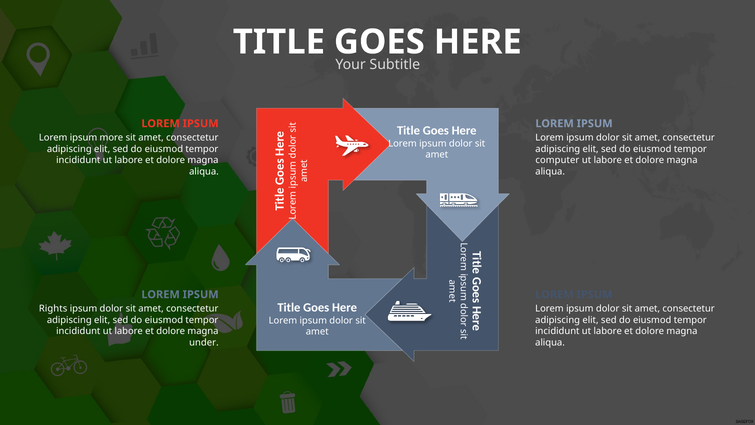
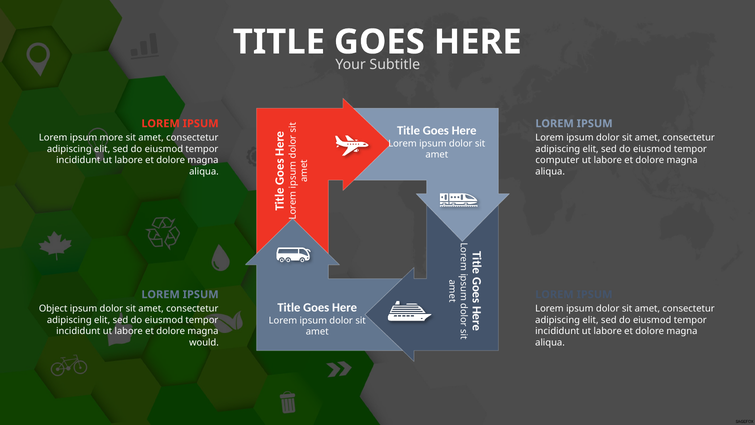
Rights: Rights -> Object (53, 308)
under: under -> would (204, 342)
